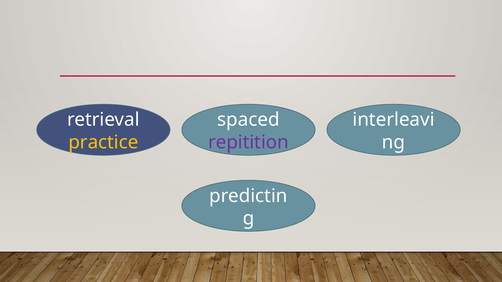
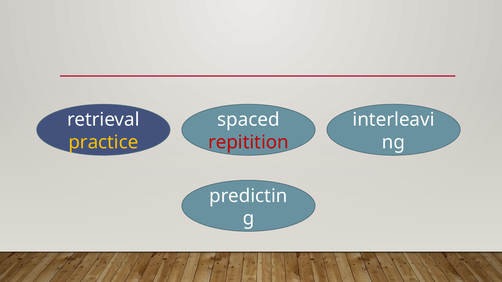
repitition colour: purple -> red (248, 143)
